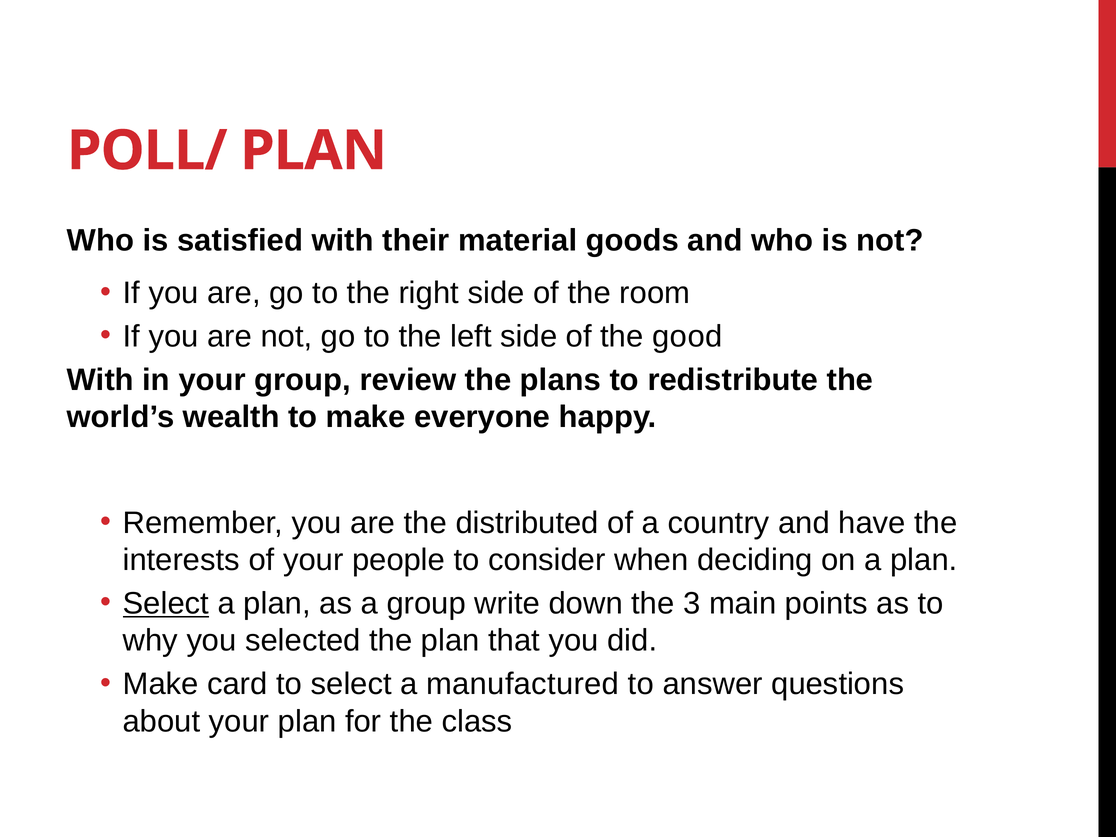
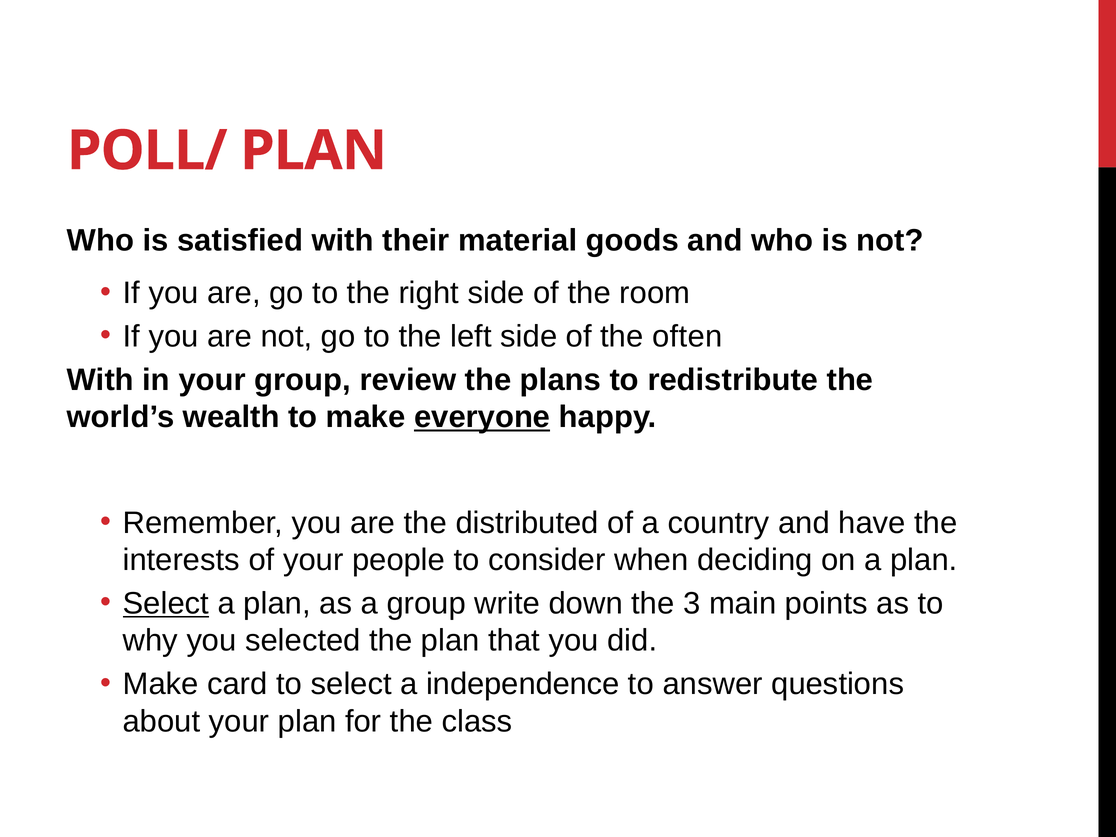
good: good -> often (687, 337)
everyone underline: none -> present (482, 417)
manufactured: manufactured -> independence (523, 684)
